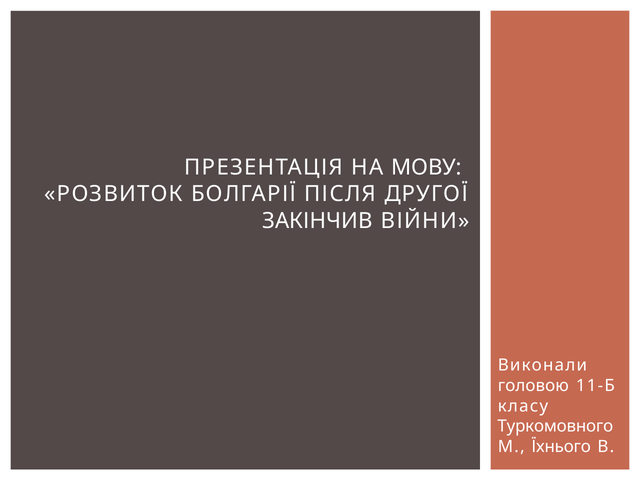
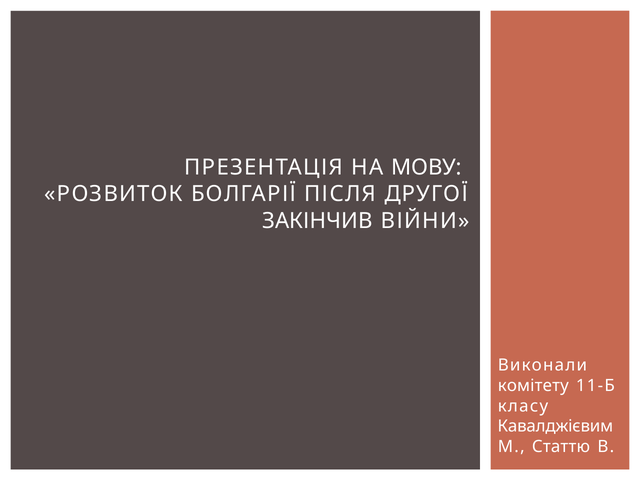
головою: головою -> комітету (533, 386)
Туркомовного: Туркомовного -> Кавалджієвим (555, 426)
Їхнього: Їхнього -> Статтю (561, 446)
